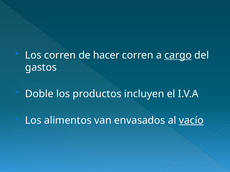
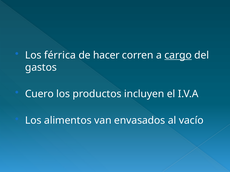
Los corren: corren -> férrica (60, 55)
Doble: Doble -> Cuero (39, 94)
vacío underline: present -> none (191, 121)
